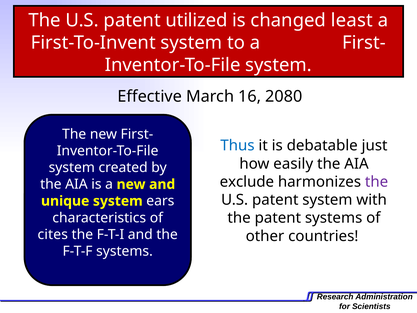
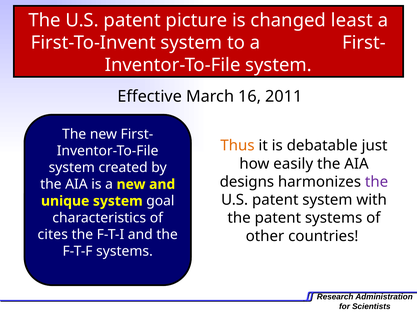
utilized: utilized -> picture (196, 20)
2080: 2080 -> 2011 (284, 96)
Thus colour: blue -> orange (237, 146)
exclude: exclude -> designs (247, 182)
ears: ears -> goal (160, 201)
